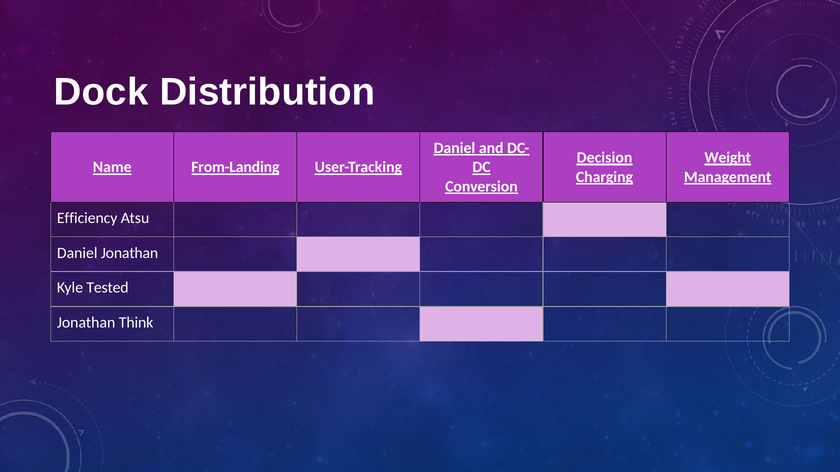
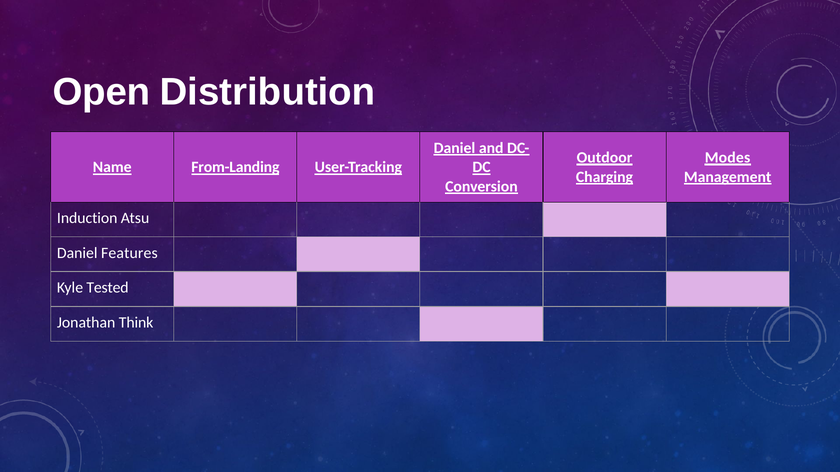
Dock: Dock -> Open (101, 92)
Decision: Decision -> Outdoor (605, 158)
Weight: Weight -> Modes (728, 158)
Efficiency: Efficiency -> Induction (87, 218)
Daniel Jonathan: Jonathan -> Features (129, 253)
